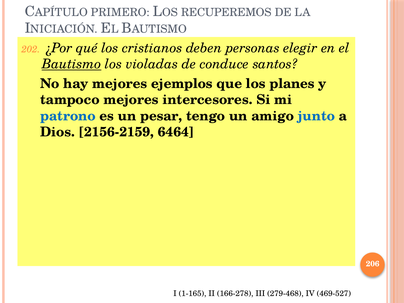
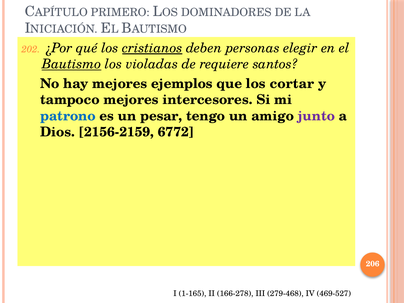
RECUPEREMOS: RECUPEREMOS -> DOMINADORES (226, 12)
cristianos underline: none -> present (152, 48)
conduce: conduce -> requiere (224, 64)
planes: planes -> cortar (292, 84)
junto colour: blue -> purple (316, 116)
6464: 6464 -> 6772 (176, 132)
